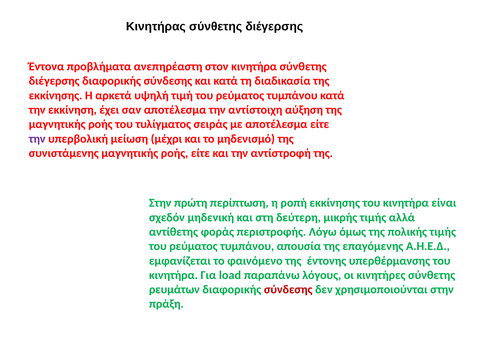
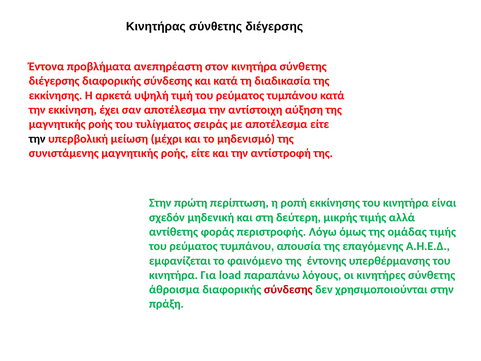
την colour: purple -> black (37, 139)
πολικής: πολικής -> ομάδας (407, 232)
ρευμάτων: ρευμάτων -> άθροισμα (174, 289)
